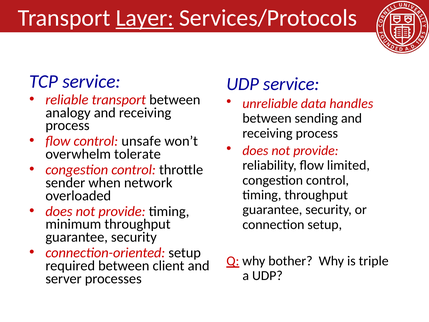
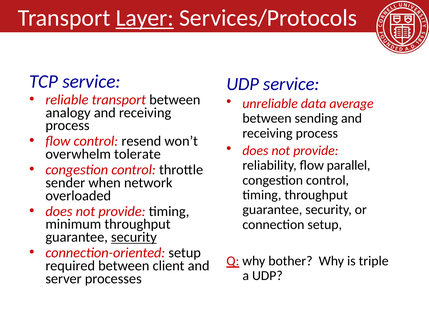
handles: handles -> average (352, 103)
unsafe: unsafe -> resend (141, 141)
limited: limited -> parallel (349, 165)
security underline: none -> present (134, 237)
